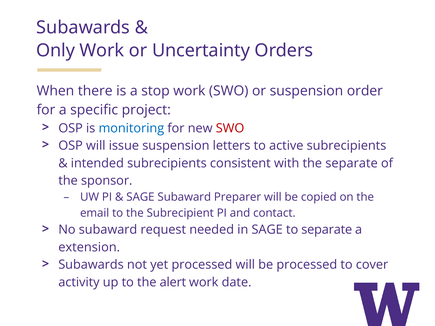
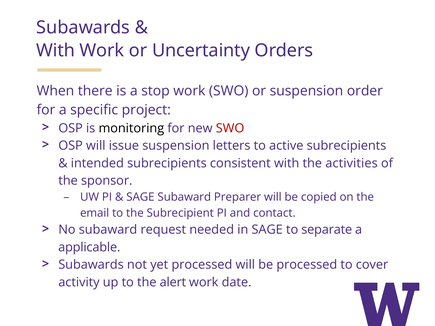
Only: Only -> With (56, 51)
monitoring colour: blue -> black (131, 128)
the separate: separate -> activities (352, 163)
extension: extension -> applicable (89, 247)
